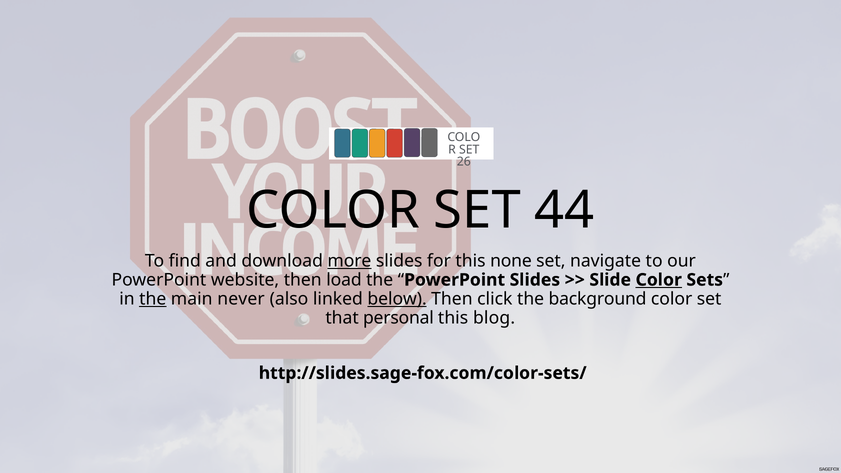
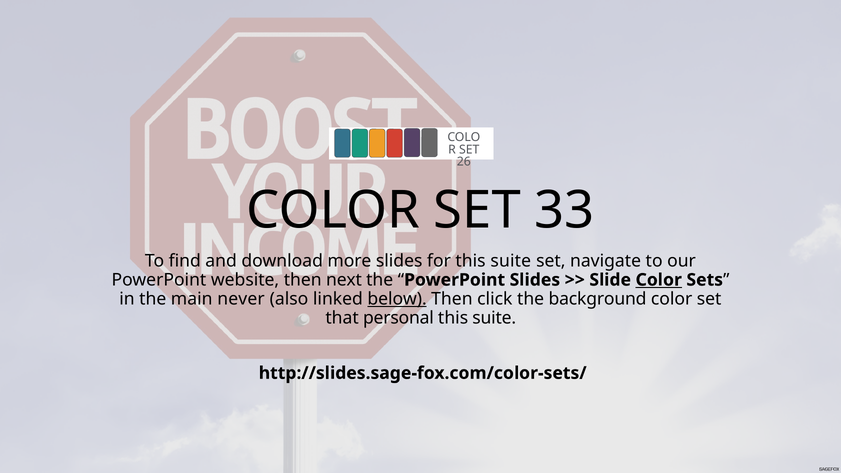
44: 44 -> 33 (564, 210)
more underline: present -> none (349, 261)
for this none: none -> suite (511, 261)
load: load -> next (344, 280)
the underline: present -> none (153, 299)
blog: blog -> suite (494, 318)
